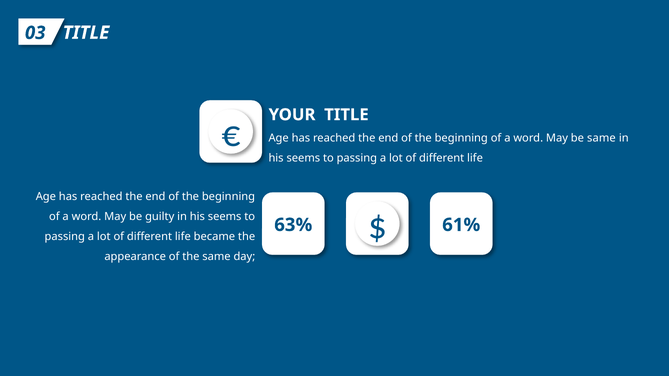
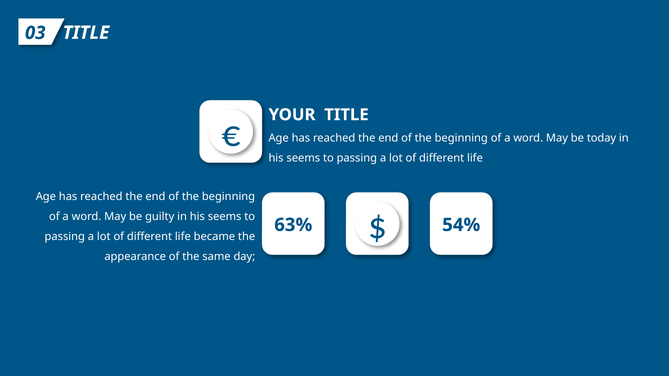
be same: same -> today (601, 138)
61%: 61% -> 54% (461, 225)
